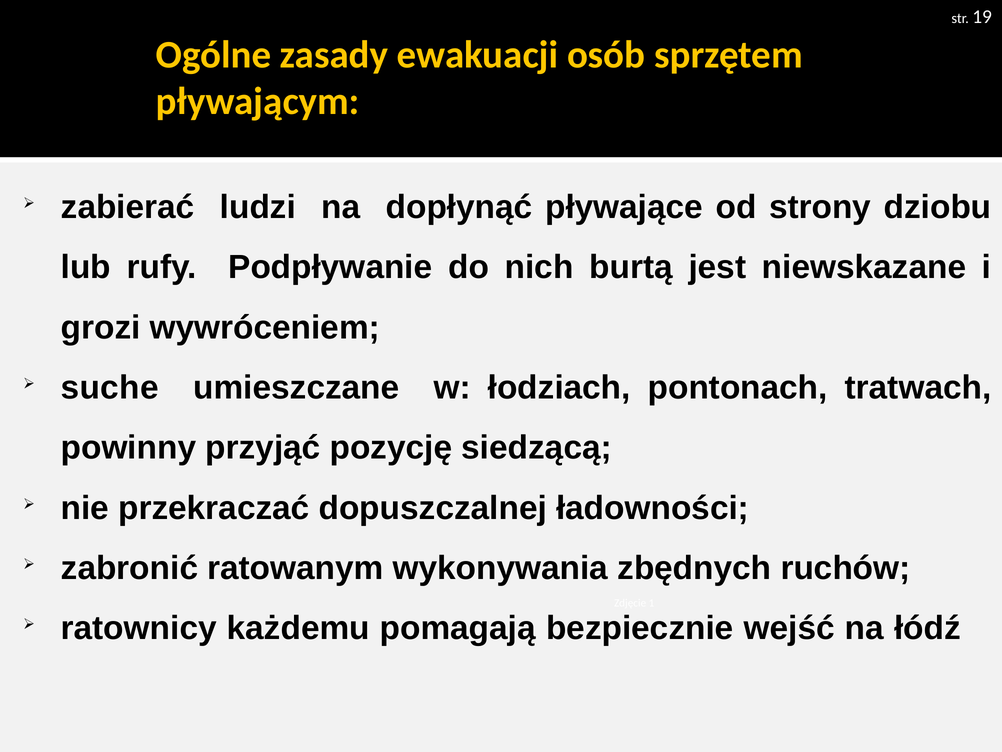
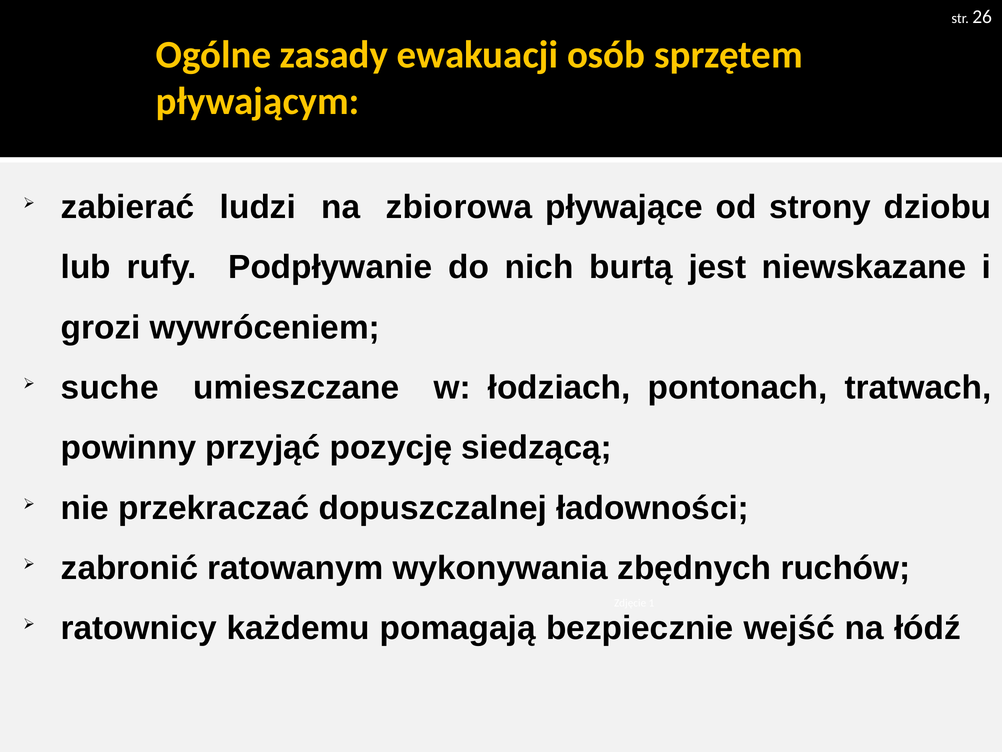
19: 19 -> 26 (982, 17)
dopłynąć: dopłynąć -> zbiorowa (459, 207)
